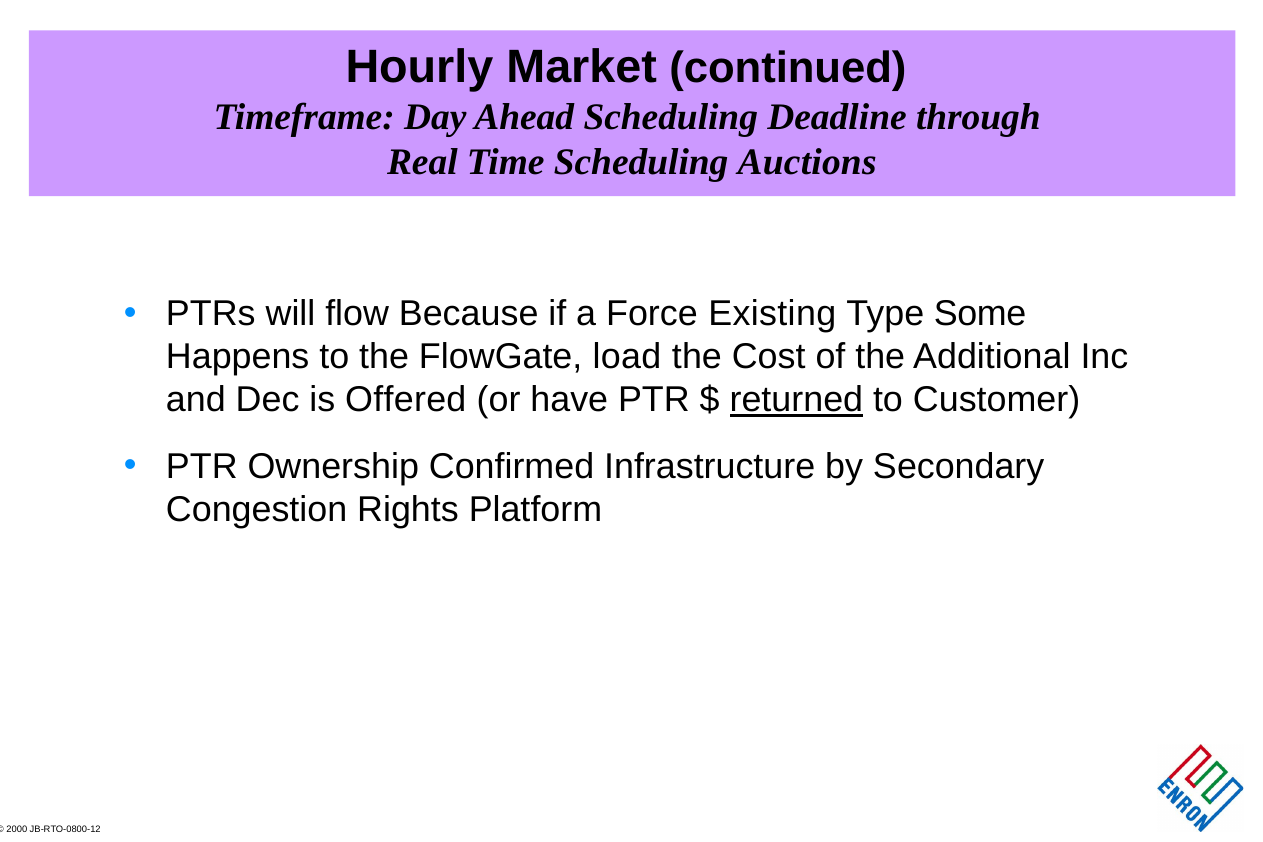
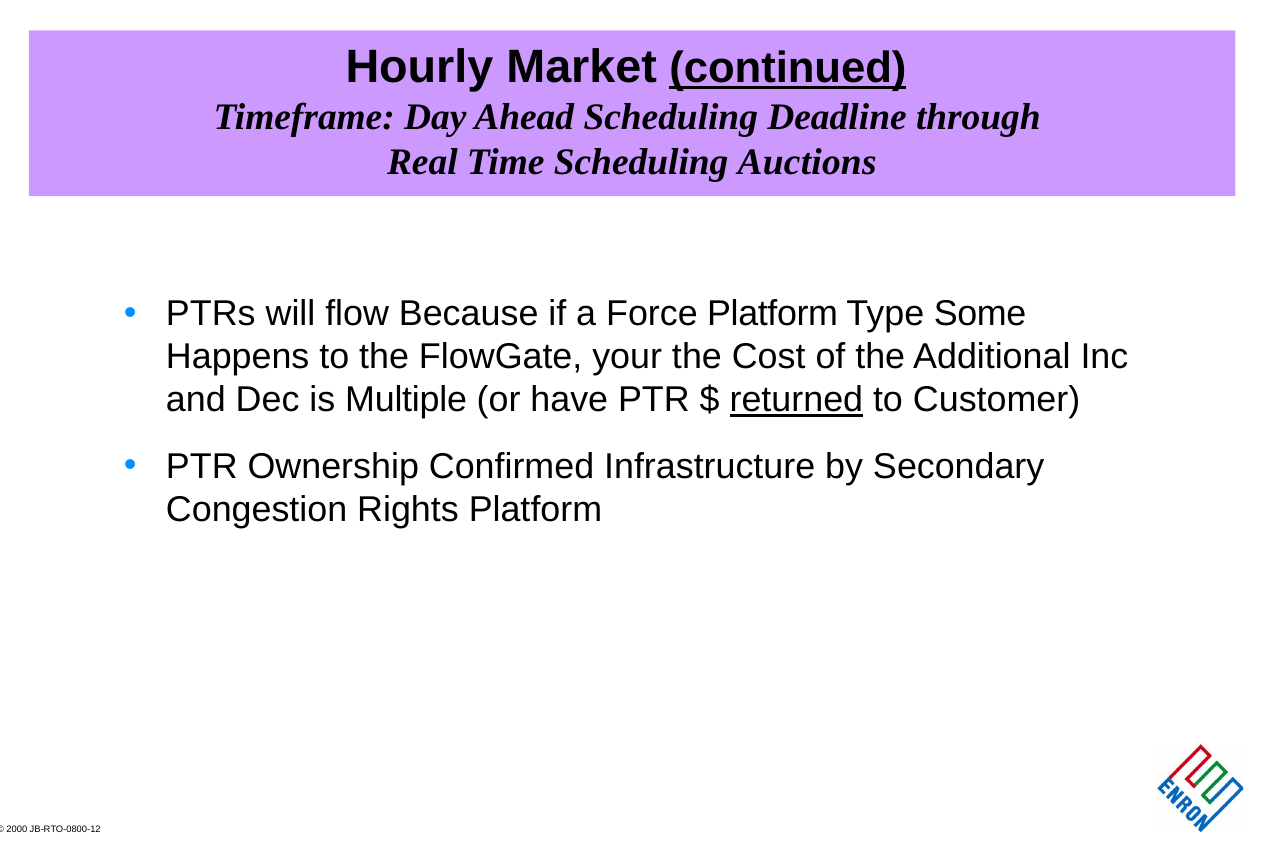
continued underline: none -> present (788, 68)
Force Existing: Existing -> Platform (773, 314)
load: load -> your (627, 357)
Offered: Offered -> Multiple (406, 400)
